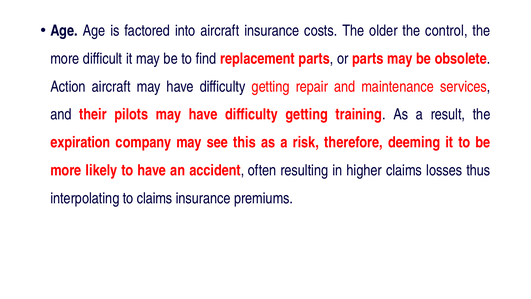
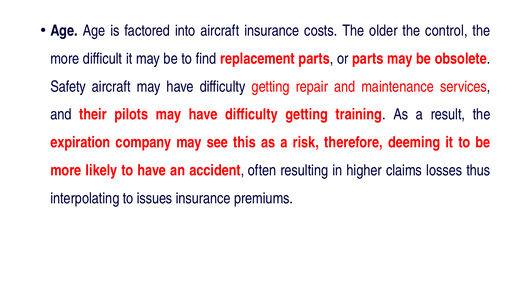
Action: Action -> Safety (68, 86)
to claims: claims -> issues (155, 198)
